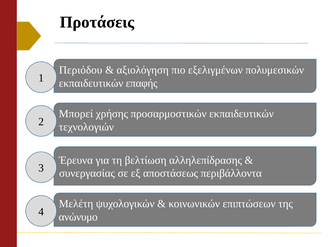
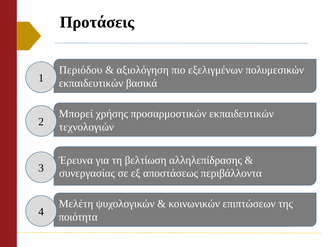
επαφής: επαφής -> βασικά (142, 83)
ανώνυμο: ανώνυμο -> ποιότητα (78, 217)
